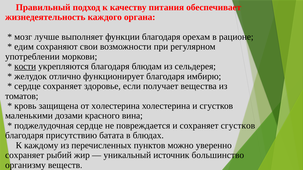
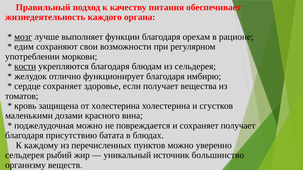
мозг underline: none -> present (23, 37)
поджелудочная сердце: сердце -> можно (89, 126)
сохраняет сгустков: сгустков -> получает (238, 126)
сохраняет: сохраняет -> сельдерея (25, 156)
